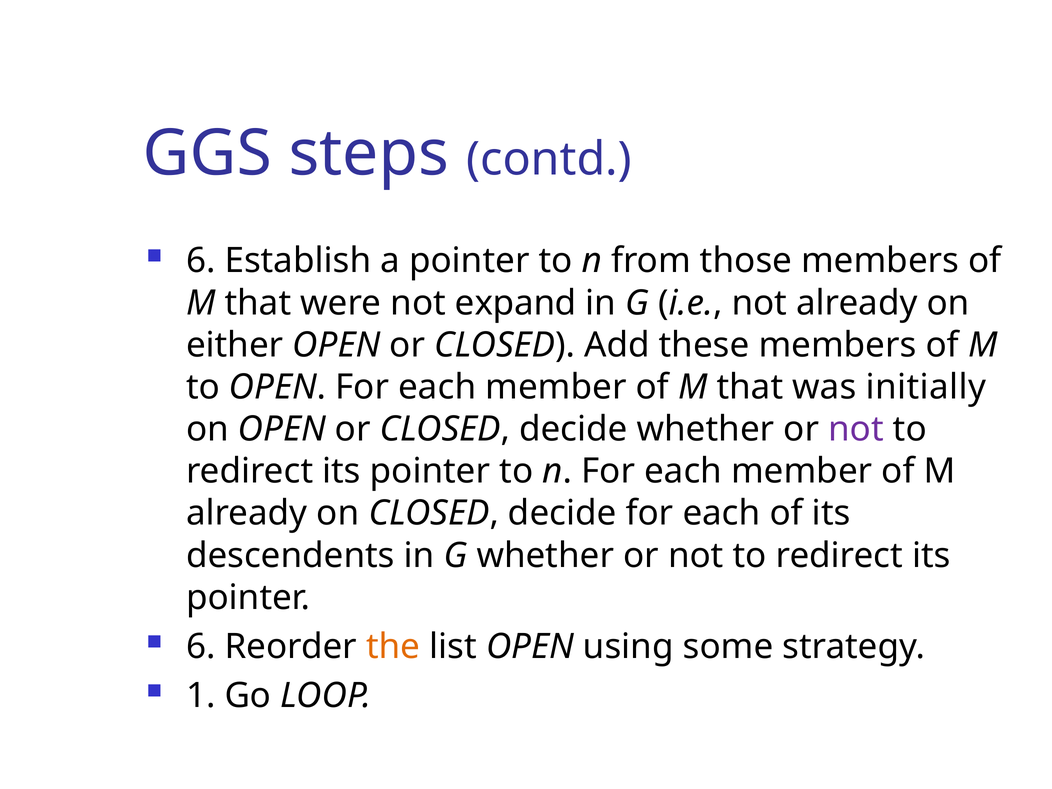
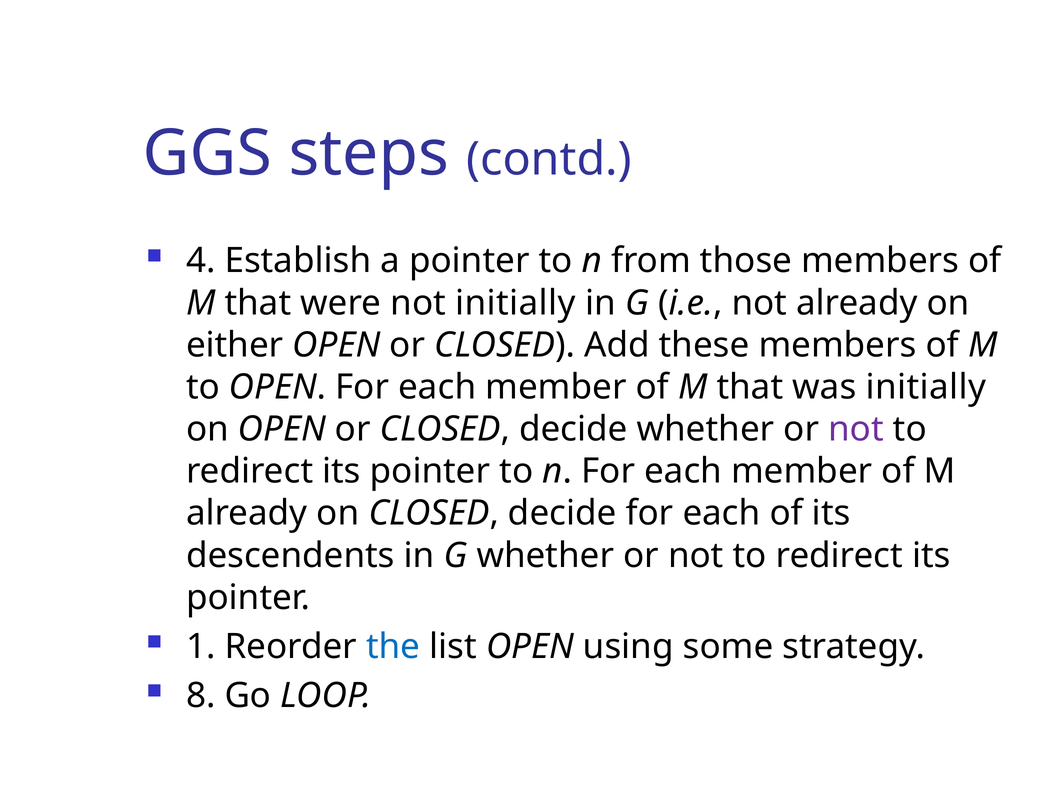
6: 6 -> 4 (201, 261)
not expand: expand -> initially (515, 303)
6: 6 -> 1 (201, 647)
the colour: orange -> blue (393, 647)
1: 1 -> 8 (201, 696)
